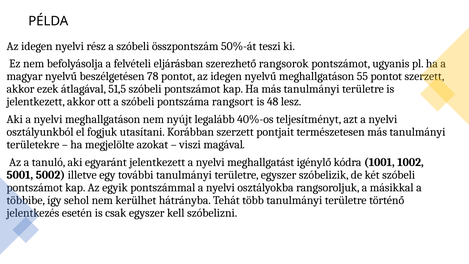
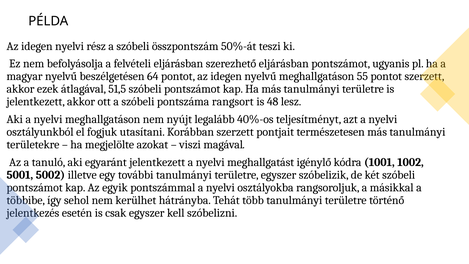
szerezhető rangsorok: rangsorok -> eljárásban (284, 64)
78: 78 -> 64 (153, 76)
